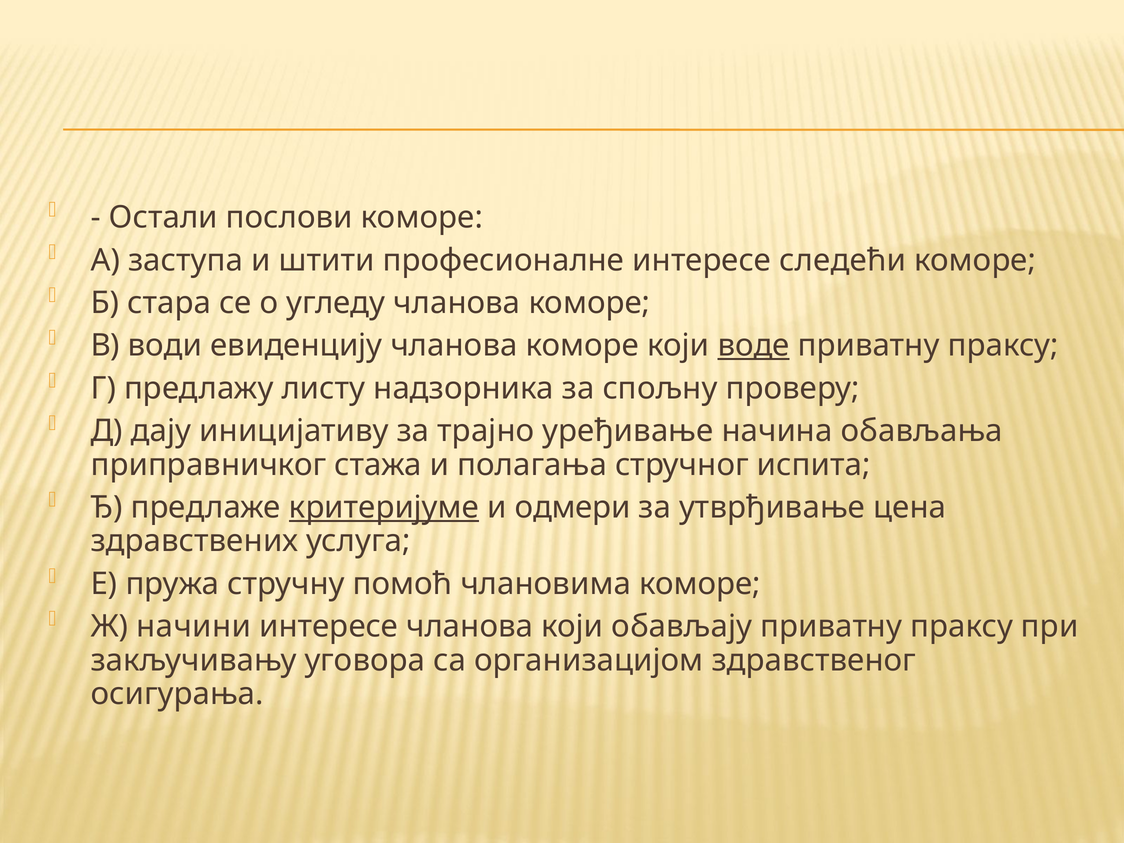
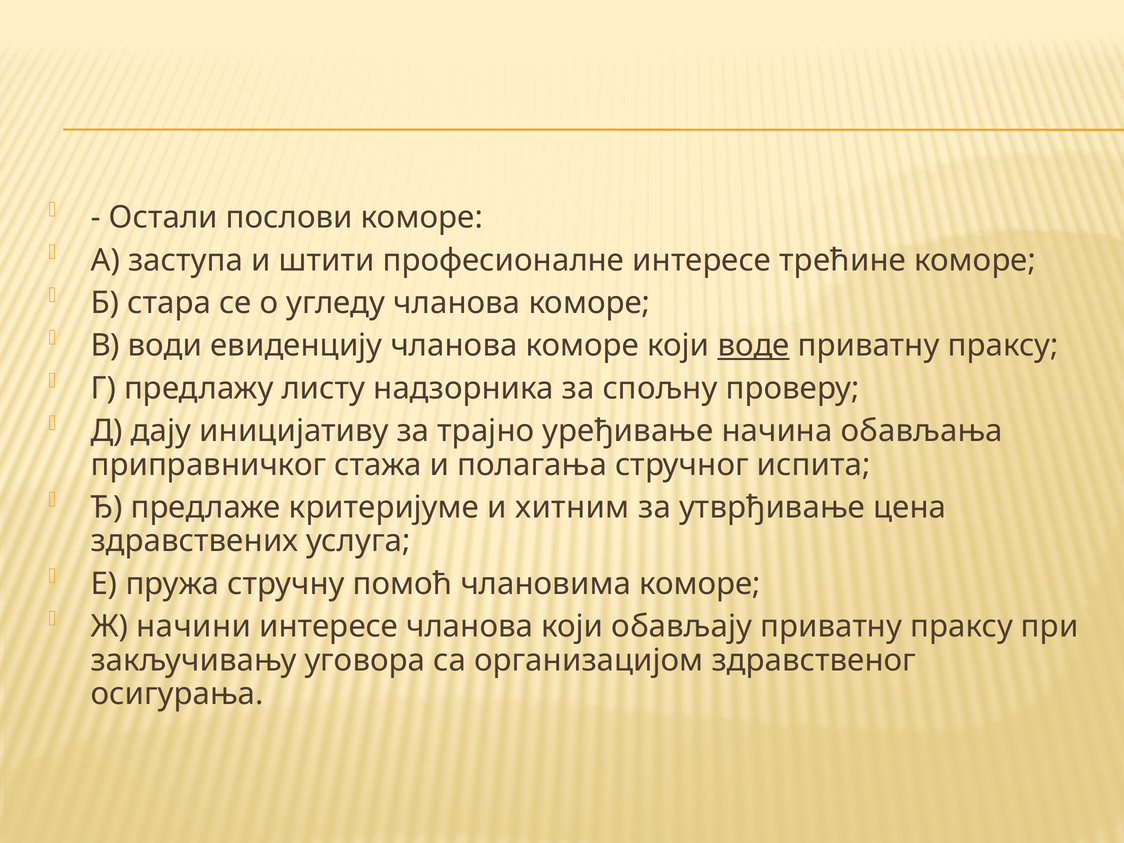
следећи: следећи -> трећине (843, 260)
критеријуме underline: present -> none (384, 507)
одмери: одмери -> хитним (572, 507)
